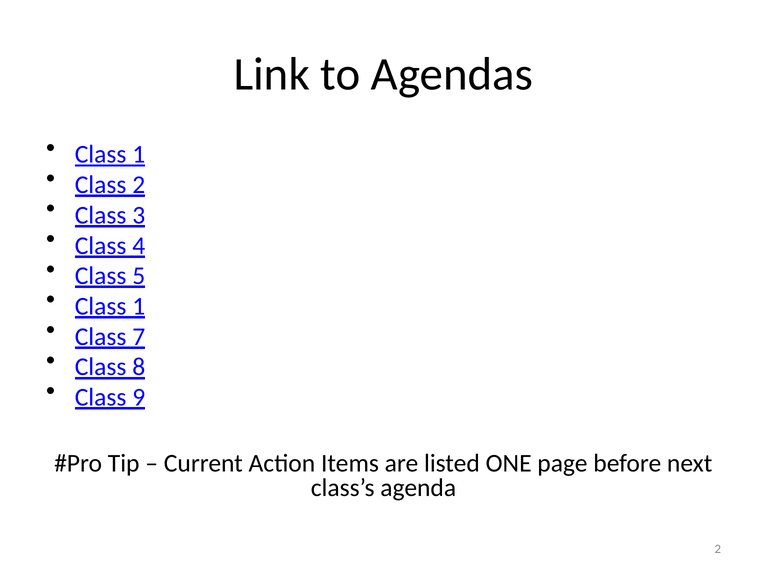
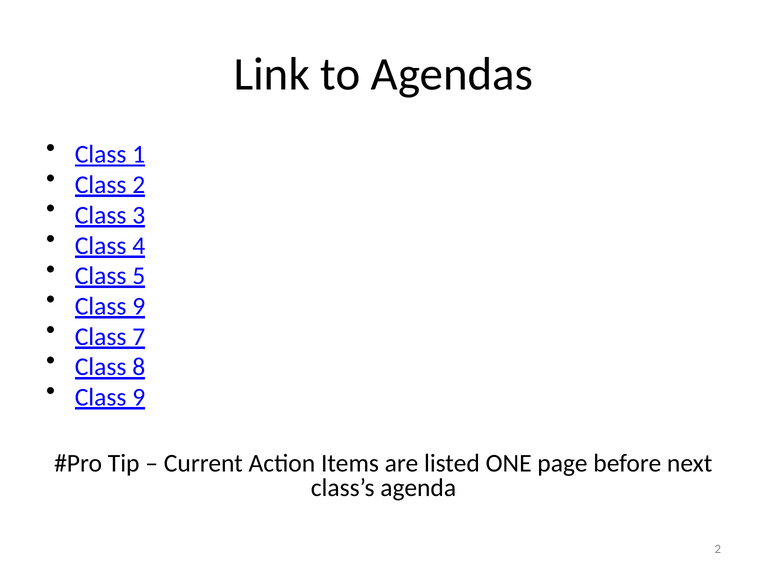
1: 1 -> 9 (139, 306)
